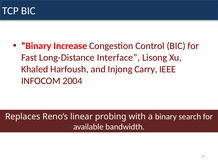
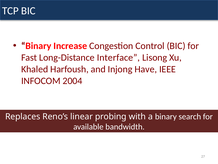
Carry: Carry -> Have (146, 69)
